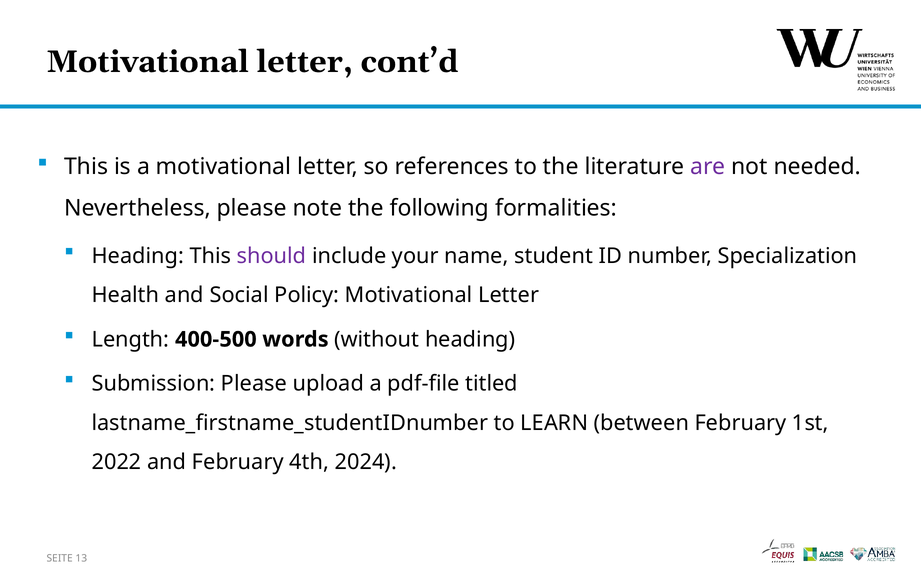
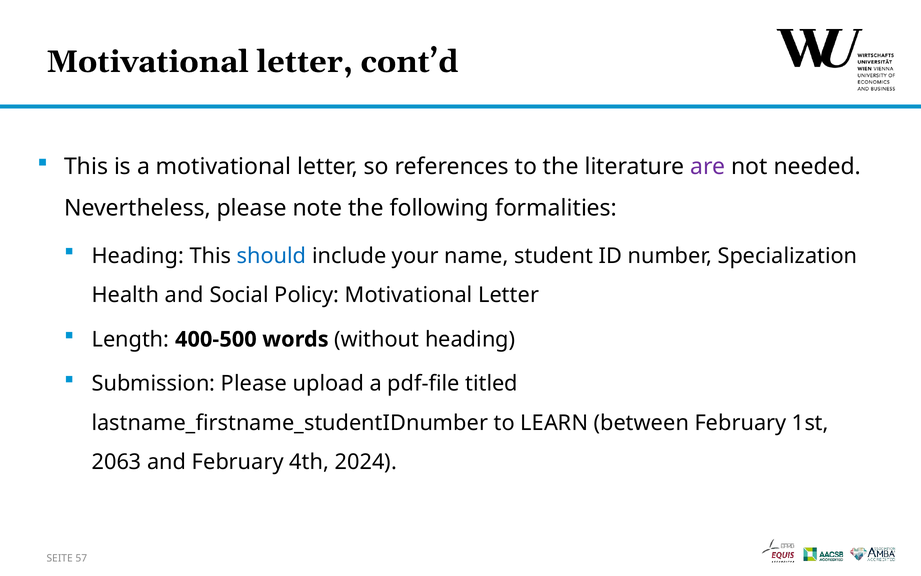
should colour: purple -> blue (272, 256)
2022: 2022 -> 2063 (117, 462)
13: 13 -> 57 (81, 558)
